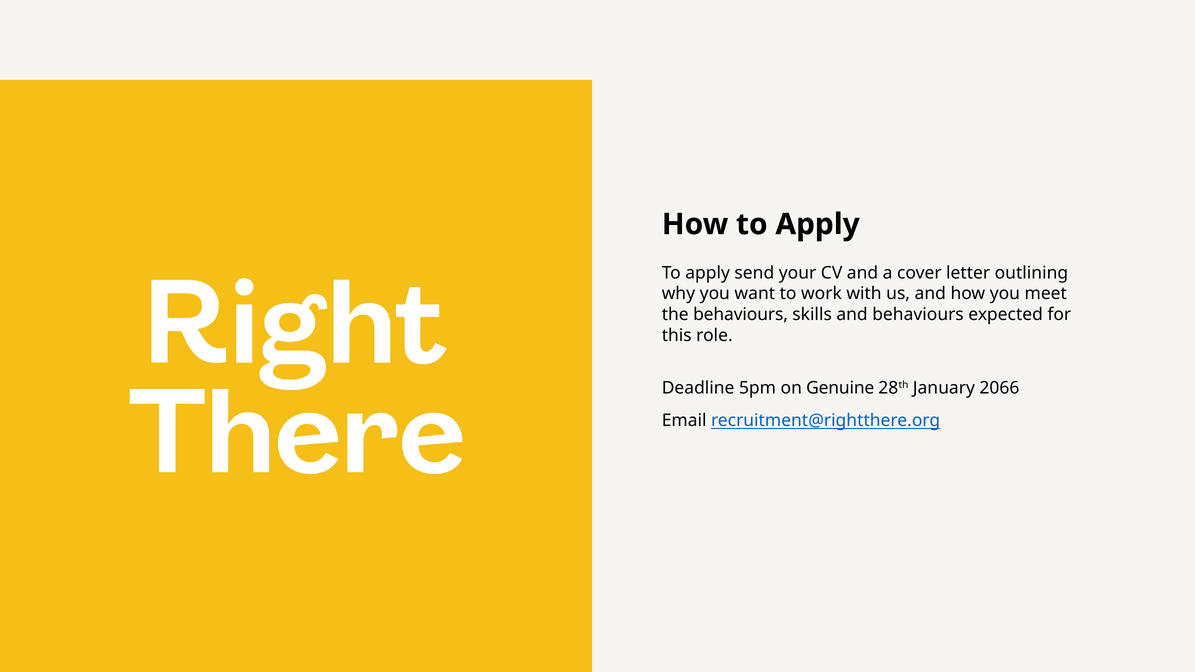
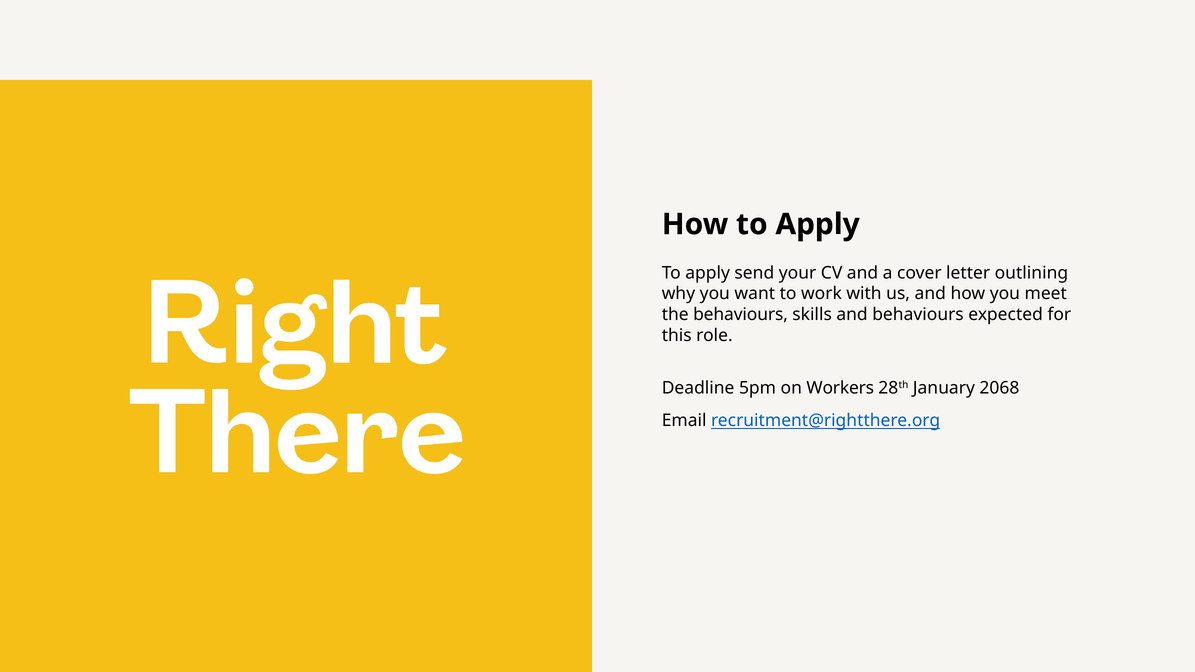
Genuine: Genuine -> Workers (840, 388)
2066: 2066 -> 2068 (999, 388)
